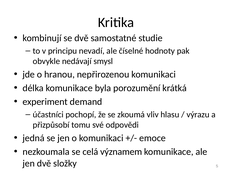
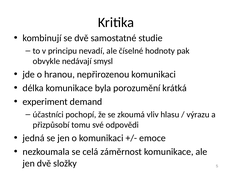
významem: významem -> záměrnost (121, 152)
